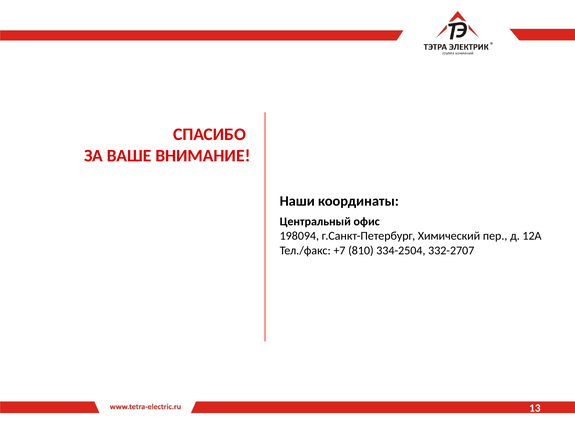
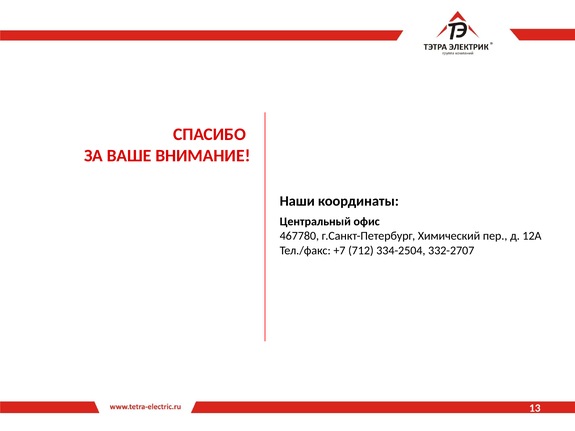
198094: 198094 -> 467780 (299, 236)
810: 810 -> 712 (361, 251)
